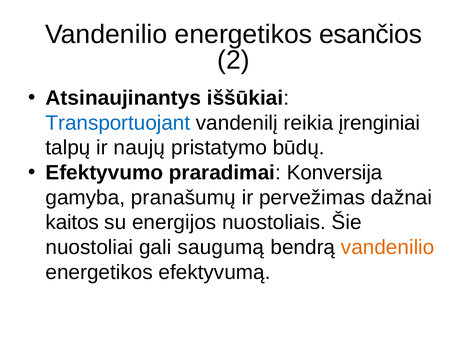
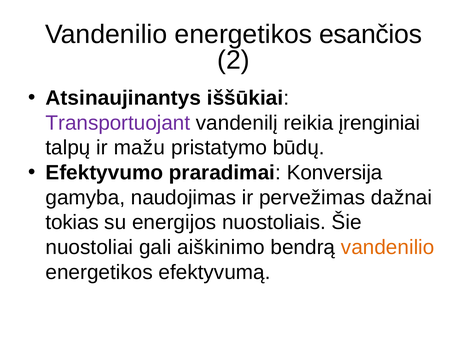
Transportuojant colour: blue -> purple (118, 123)
naujų: naujų -> mažu (139, 148)
pranašumų: pranašumų -> naudojimas (184, 198)
kaitos: kaitos -> tokias (72, 223)
saugumą: saugumą -> aiškinimo (221, 248)
